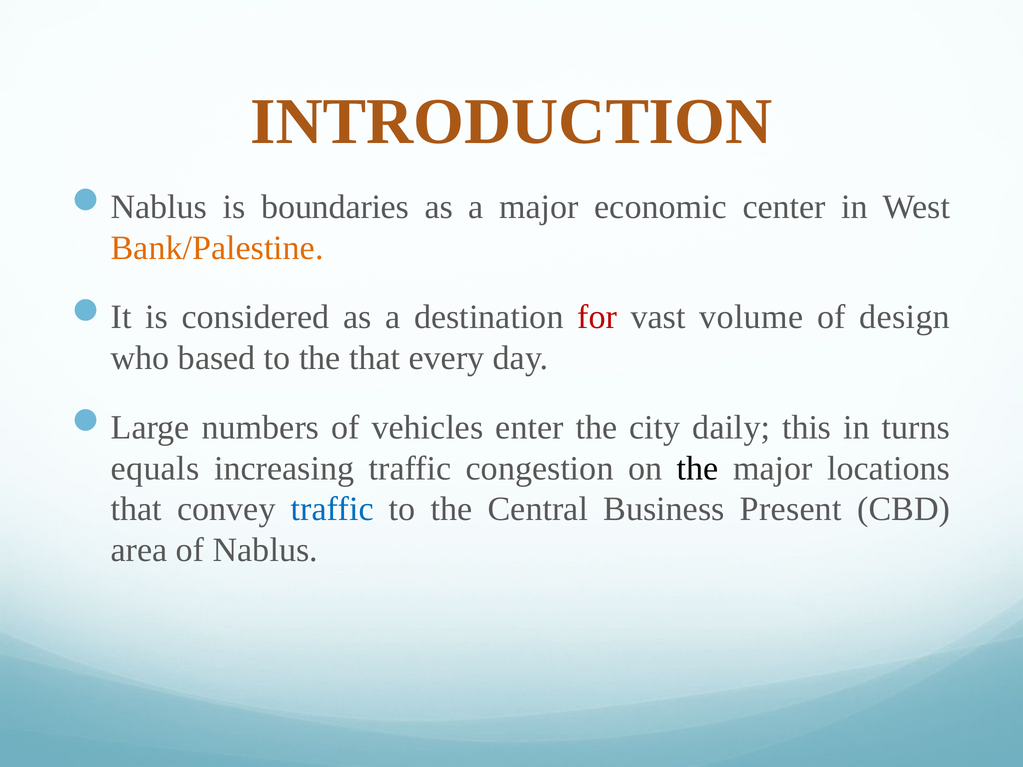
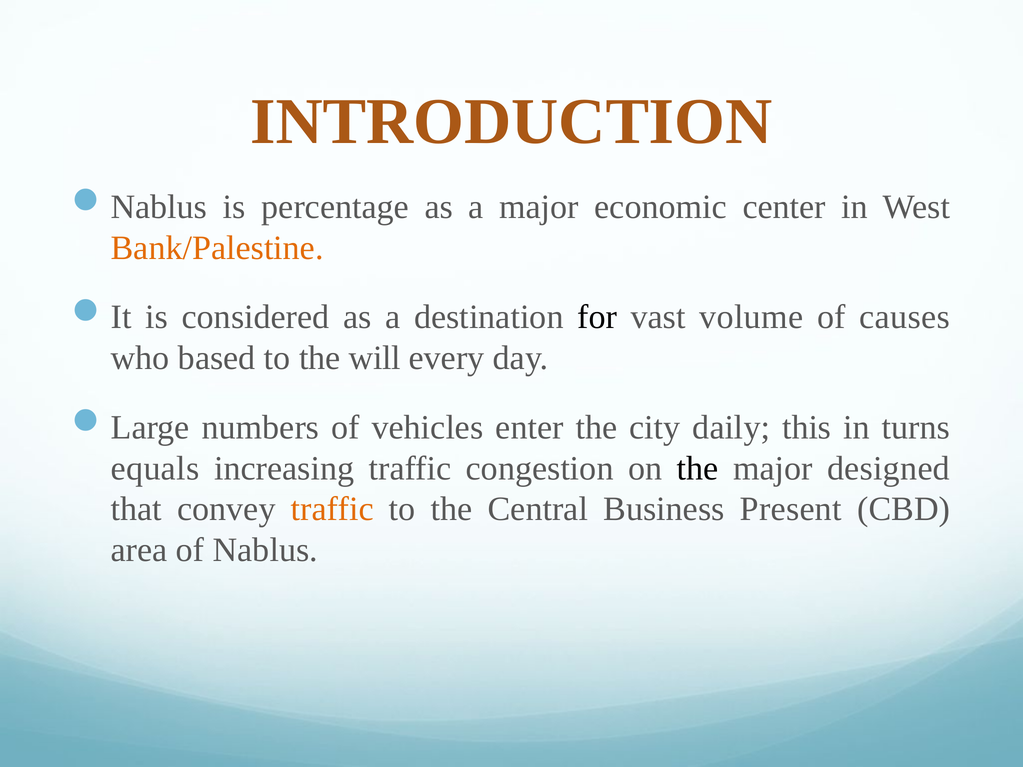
boundaries: boundaries -> percentage (335, 207)
for colour: red -> black (597, 317)
design: design -> causes (905, 317)
the that: that -> will (375, 358)
locations: locations -> designed (889, 468)
traffic colour: blue -> orange (332, 509)
